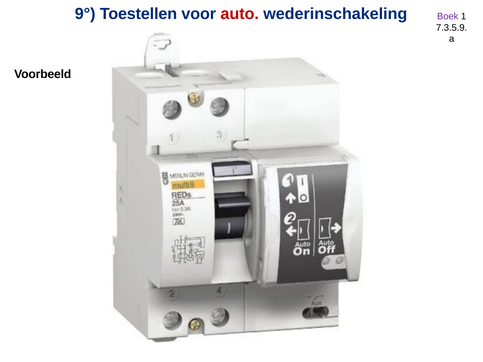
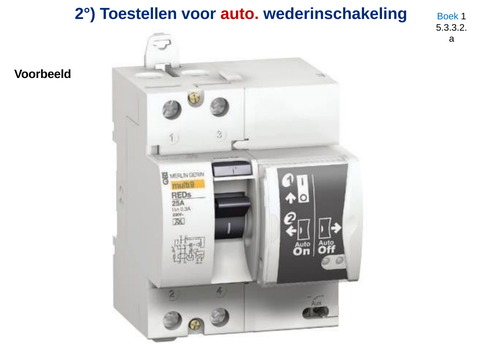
9°: 9° -> 2° (85, 14)
Boek colour: purple -> blue (448, 16)
7.3.5.9: 7.3.5.9 -> 5.3.3.2 (452, 28)
